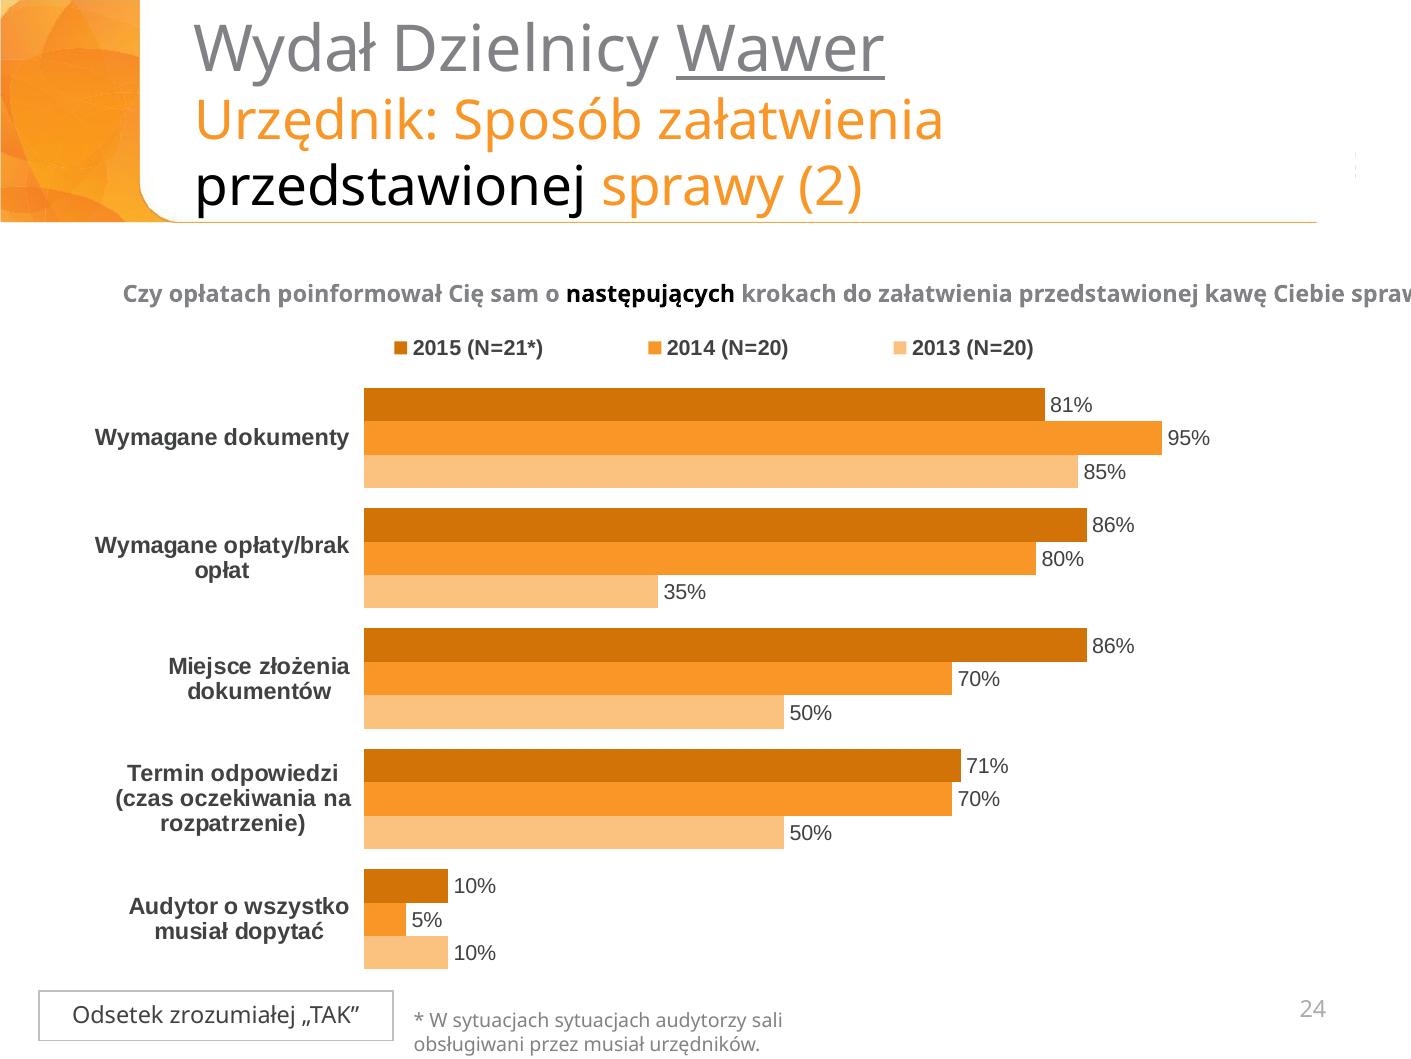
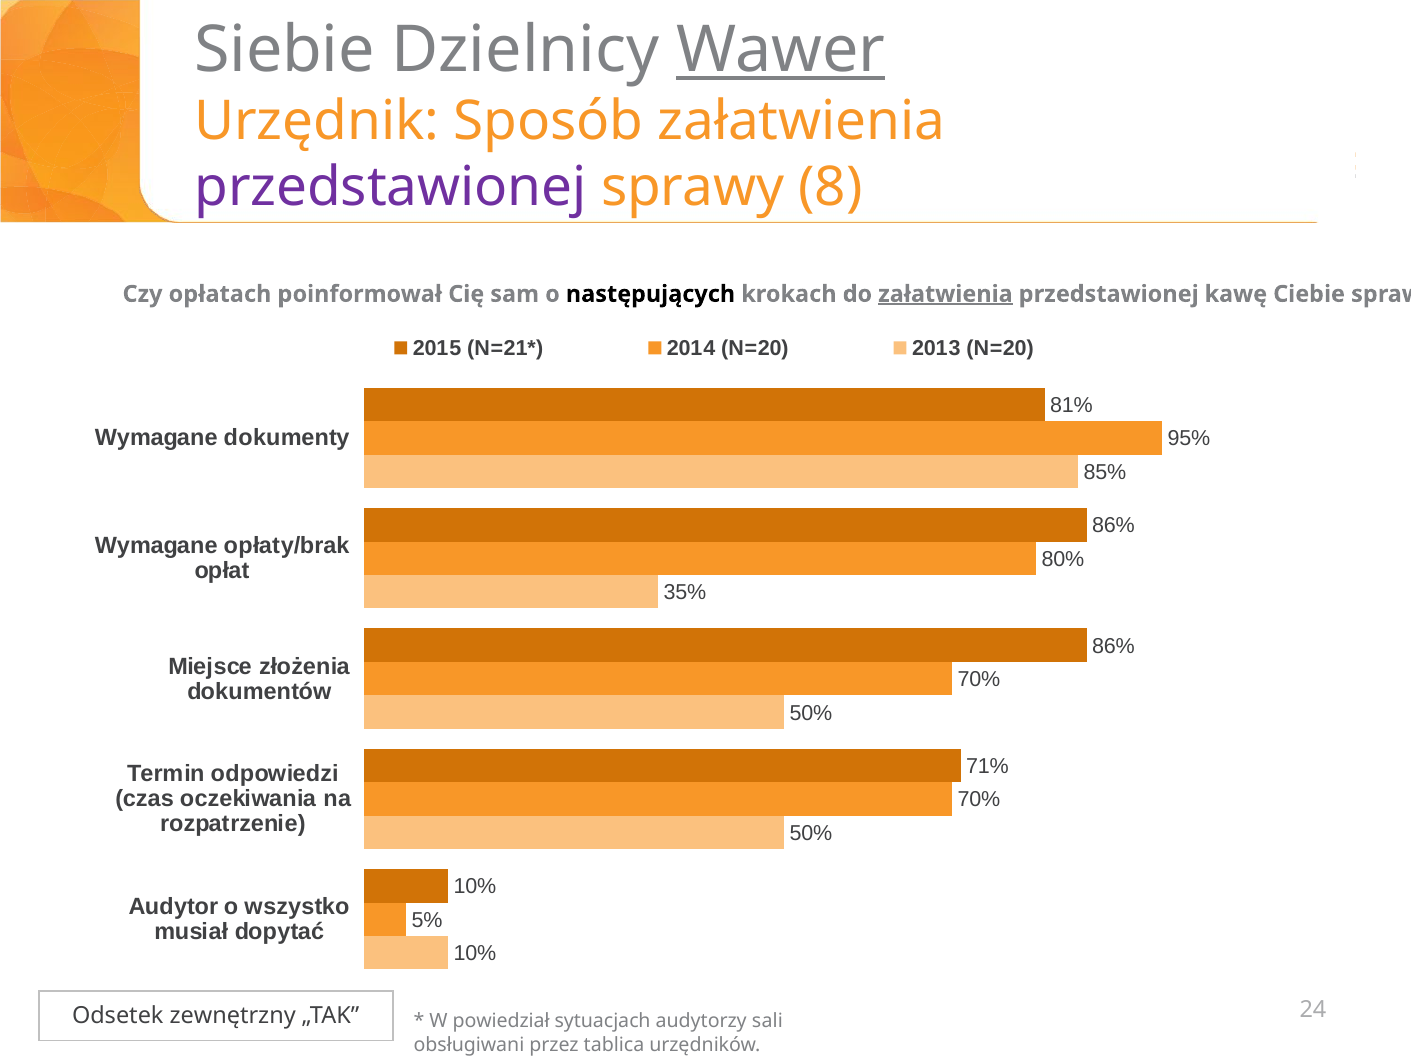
Wydał: Wydał -> Siebie (285, 50)
przedstawionej colour: black -> purple (391, 187)
2: 2 -> 8 (831, 187)
załatwienia underline: none -> present (945, 294)
zrozumiałej: zrozumiałej -> zewnętrzny (233, 1015)
W sytuacjach: sytuacjach -> powiedział (501, 1021)
przez musiał: musiał -> tablica (614, 1044)
